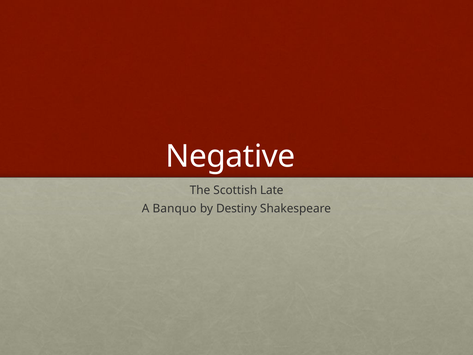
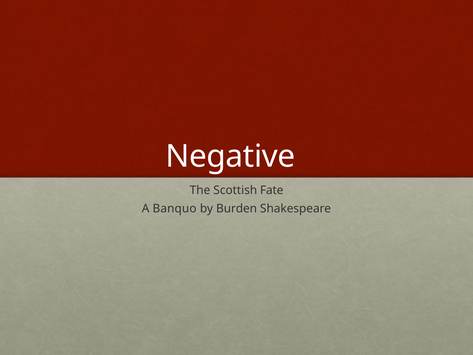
Late: Late -> Fate (272, 190)
Destiny: Destiny -> Burden (237, 208)
